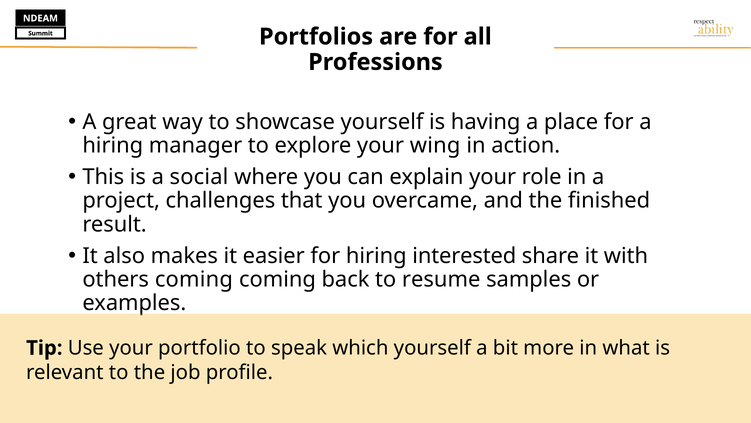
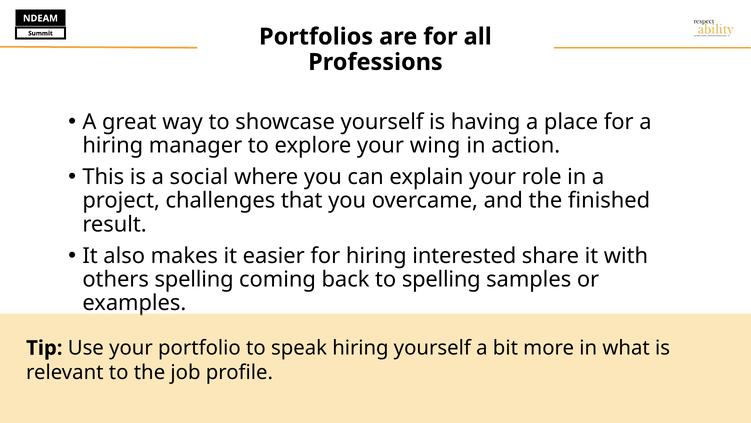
others coming: coming -> spelling (194, 279)
to resume: resume -> spelling (441, 279)
speak which: which -> hiring (360, 348)
